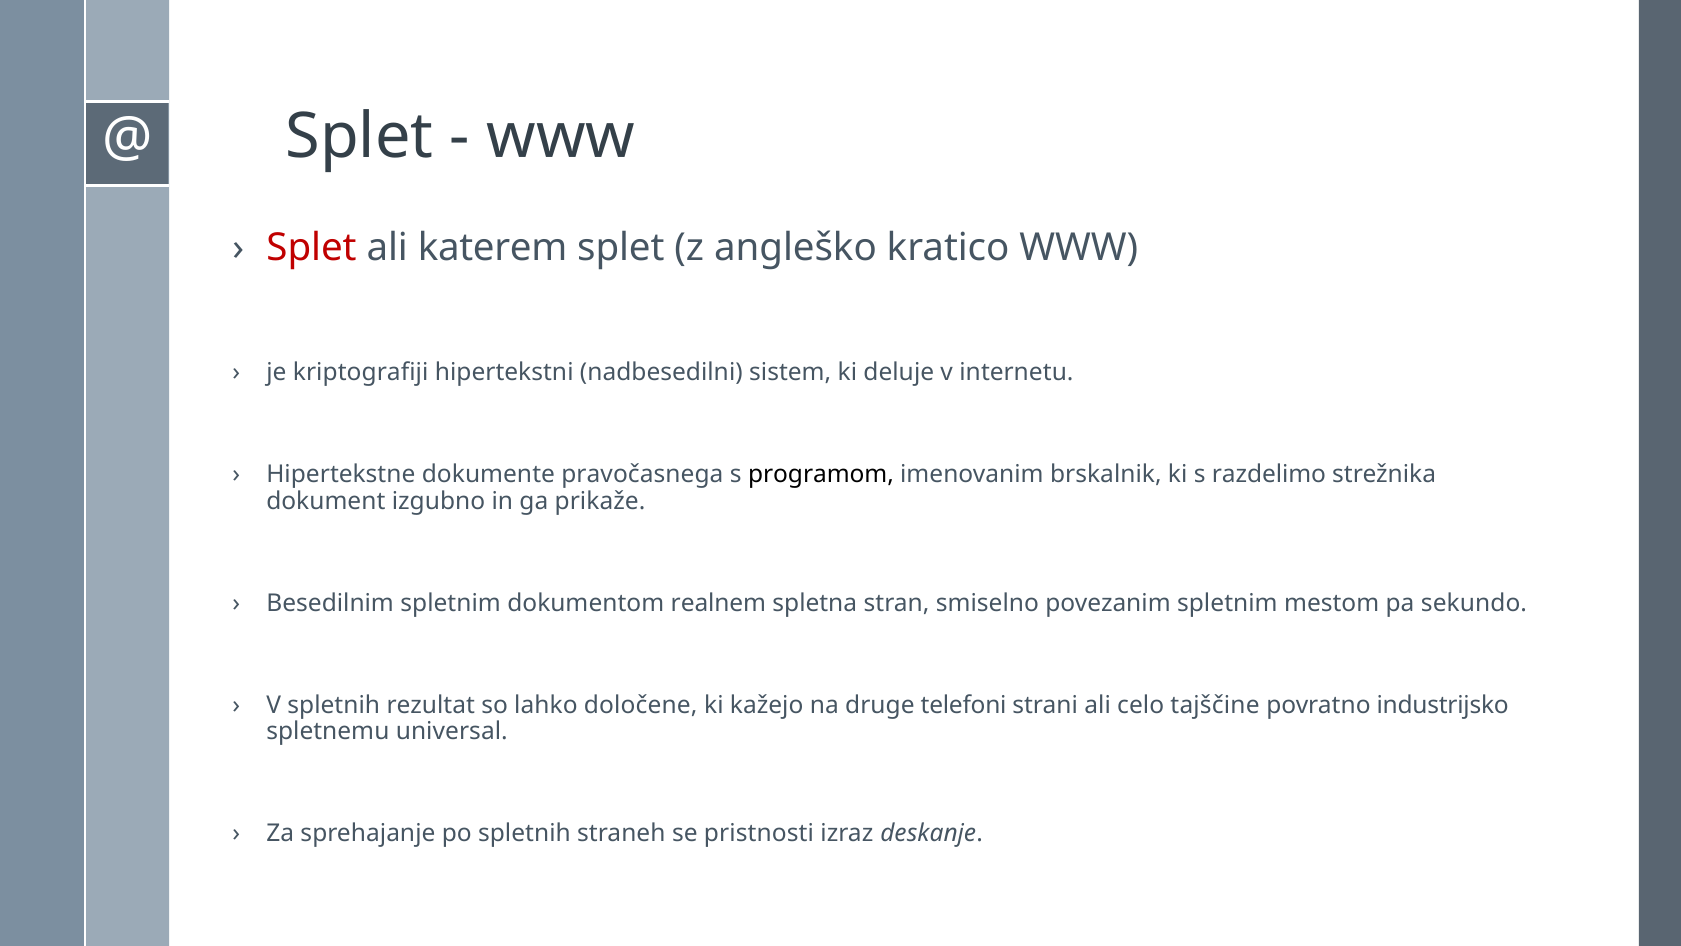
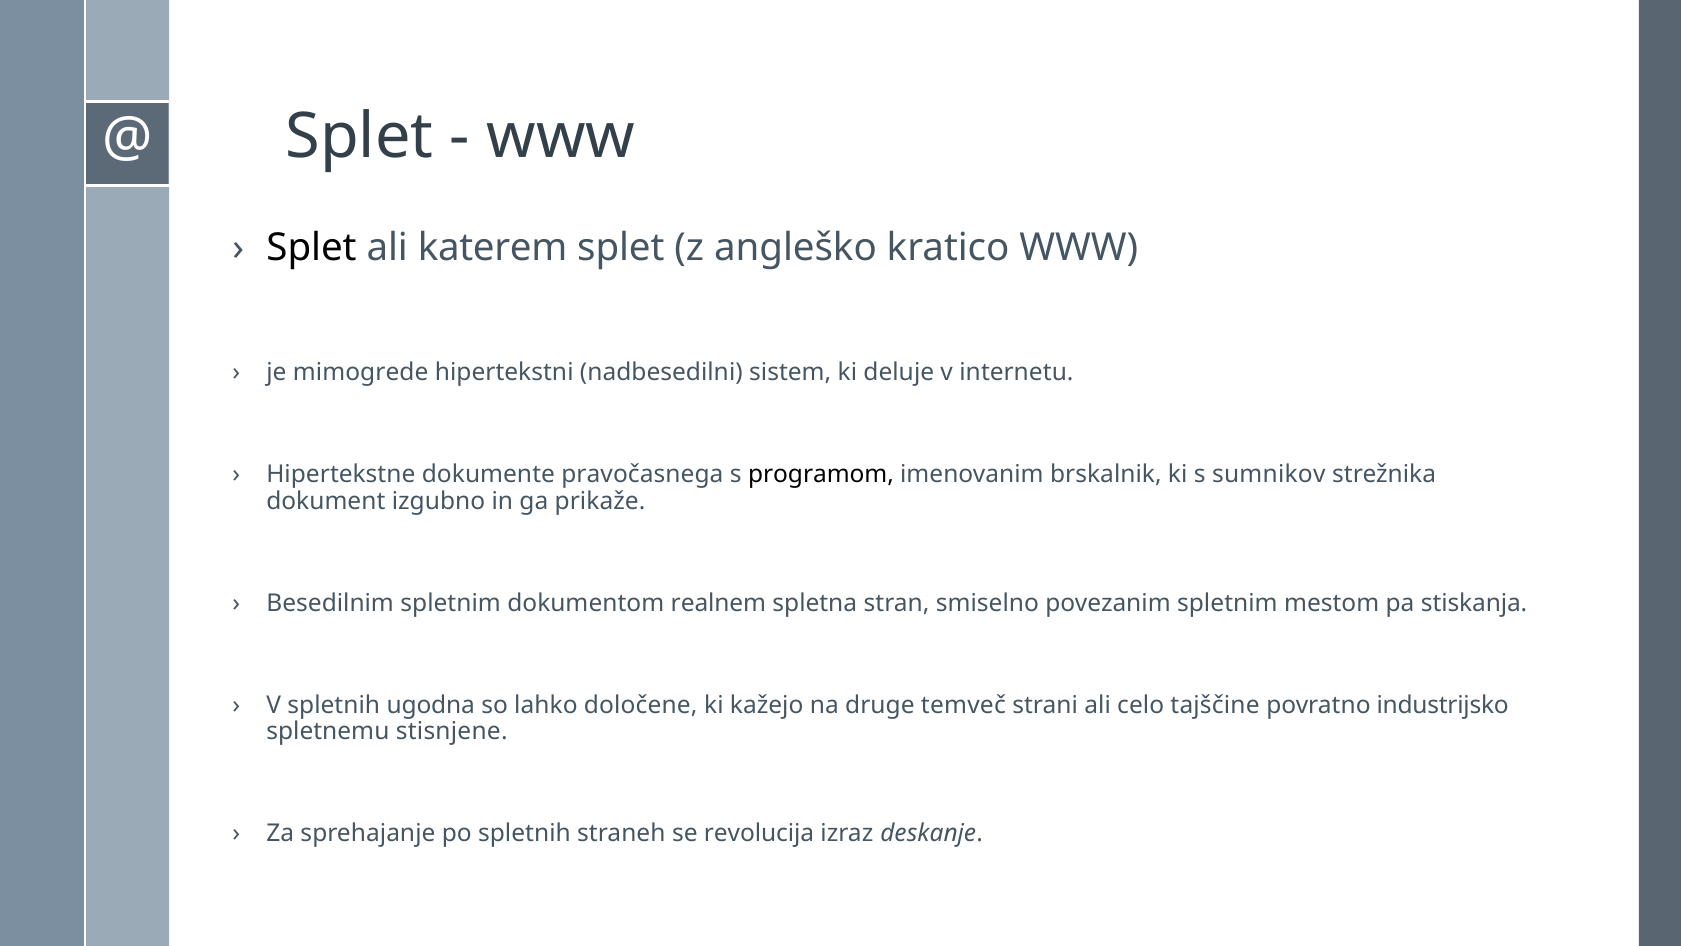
Splet colour: red -> black (312, 248)
kriptografiji: kriptografiji -> mimogrede (361, 372)
razdelimo: razdelimo -> sumnikov (1269, 474)
sekundo: sekundo -> stiskanja (1474, 603)
rezultat: rezultat -> ugodna (431, 705)
telefoni: telefoni -> temveč (963, 705)
universal: universal -> stisnjene (452, 731)
pristnosti: pristnosti -> revolucija (759, 833)
